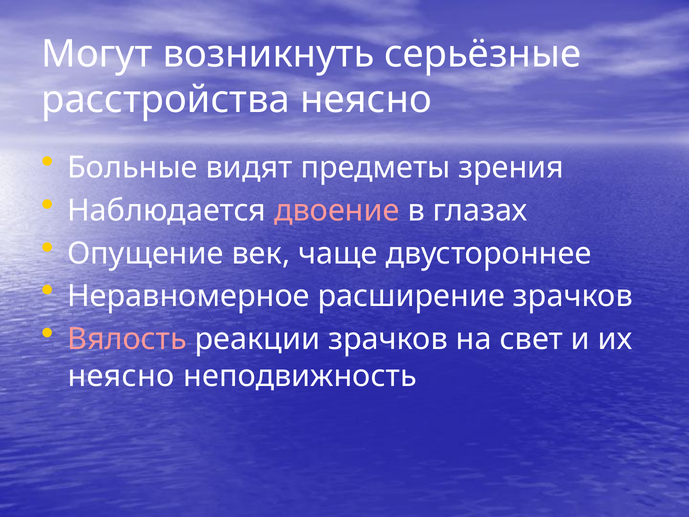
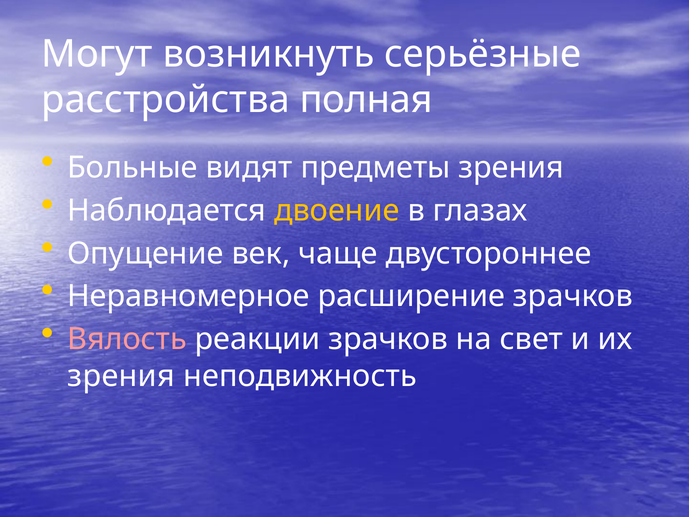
расстройства неясно: неясно -> полная (366, 100)
двоение colour: pink -> yellow (337, 210)
неясно: неясно -> зрения (121, 376)
